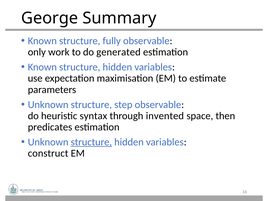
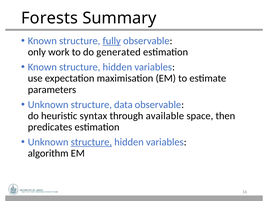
George: George -> Forests (50, 18)
fully underline: none -> present (112, 41)
step: step -> data (123, 105)
invented: invented -> available (165, 116)
construct: construct -> algorithm (48, 153)
